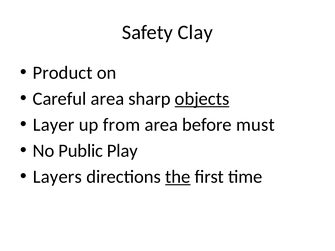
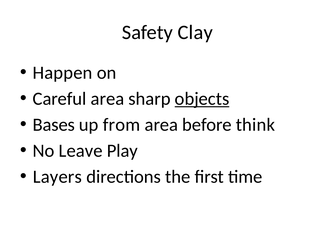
Product: Product -> Happen (63, 73)
Layer: Layer -> Bases (54, 125)
must: must -> think (255, 125)
Public: Public -> Leave (81, 151)
the underline: present -> none (178, 177)
